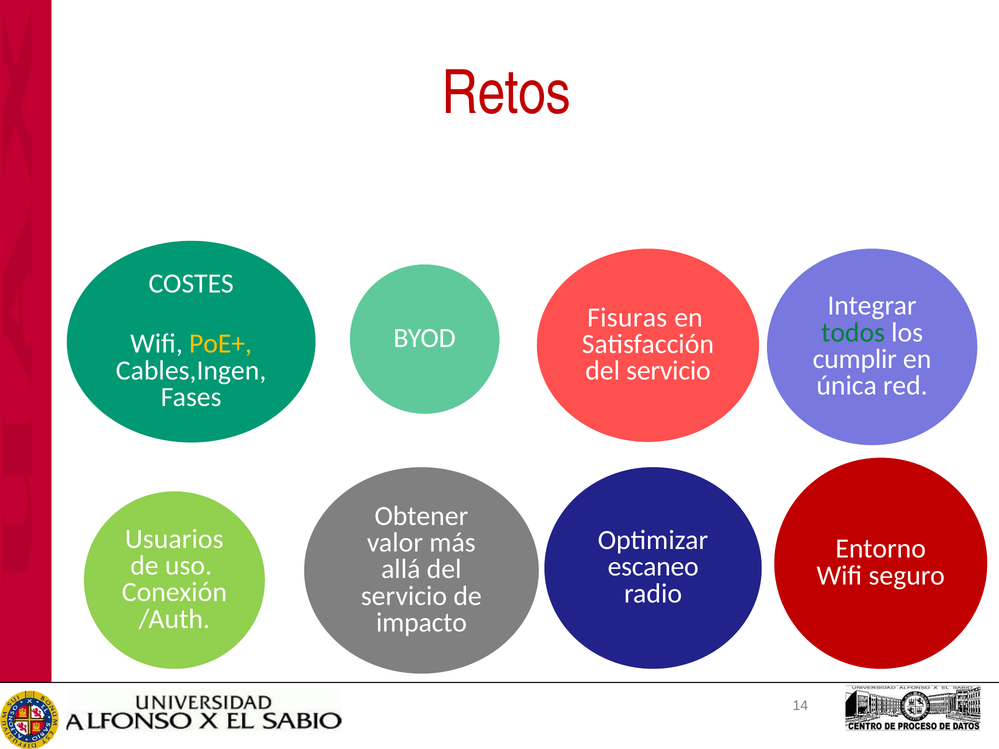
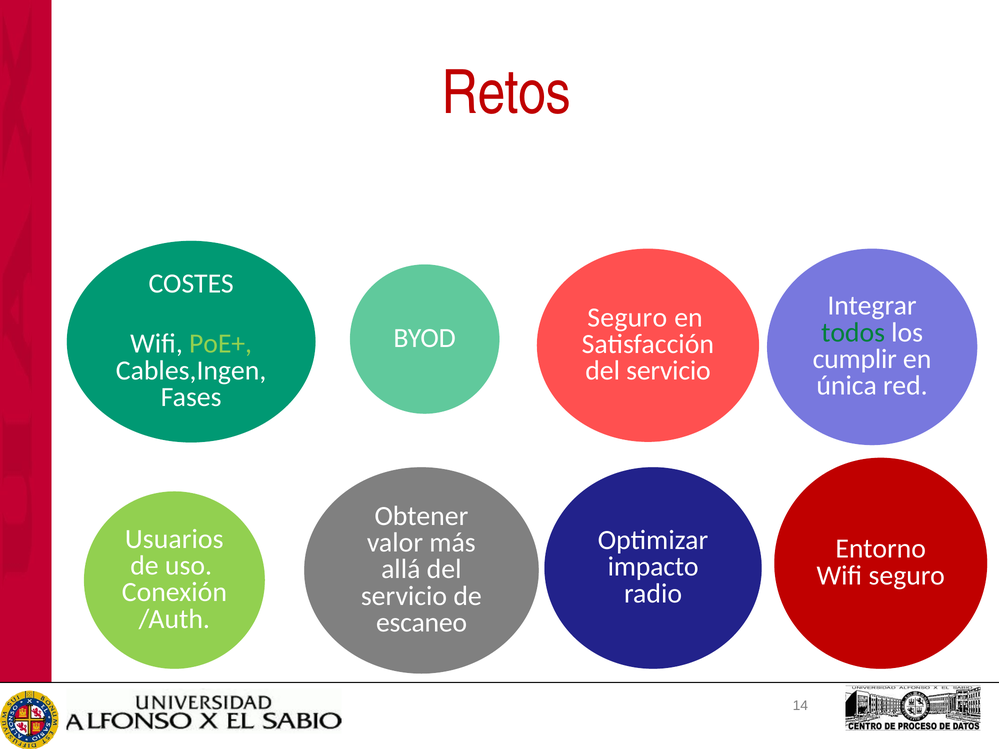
Fisuras: Fisuras -> Seguro (627, 318)
PoE+ colour: yellow -> light green (221, 344)
escaneo: escaneo -> impacto (653, 567)
impacto: impacto -> escaneo (422, 623)
